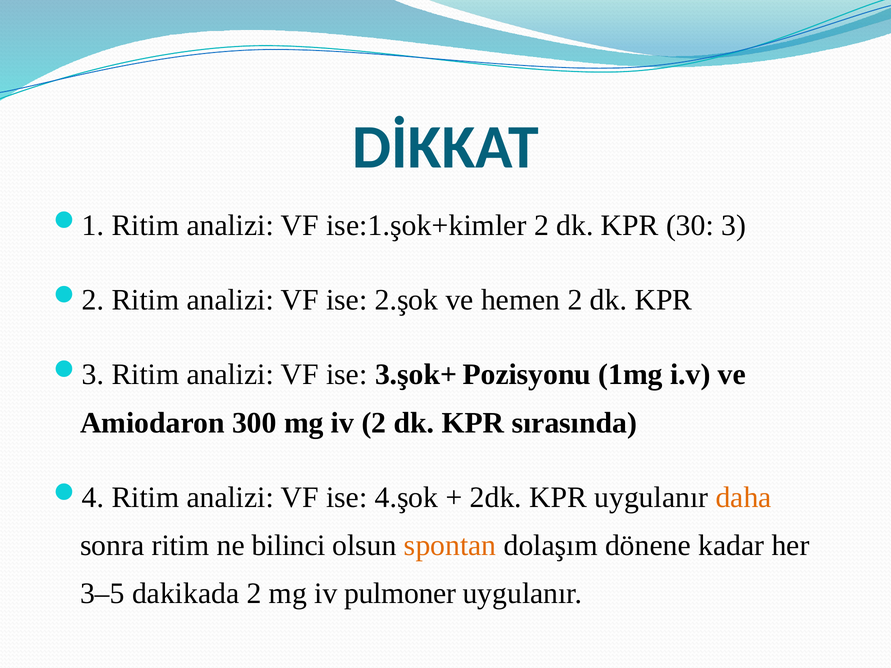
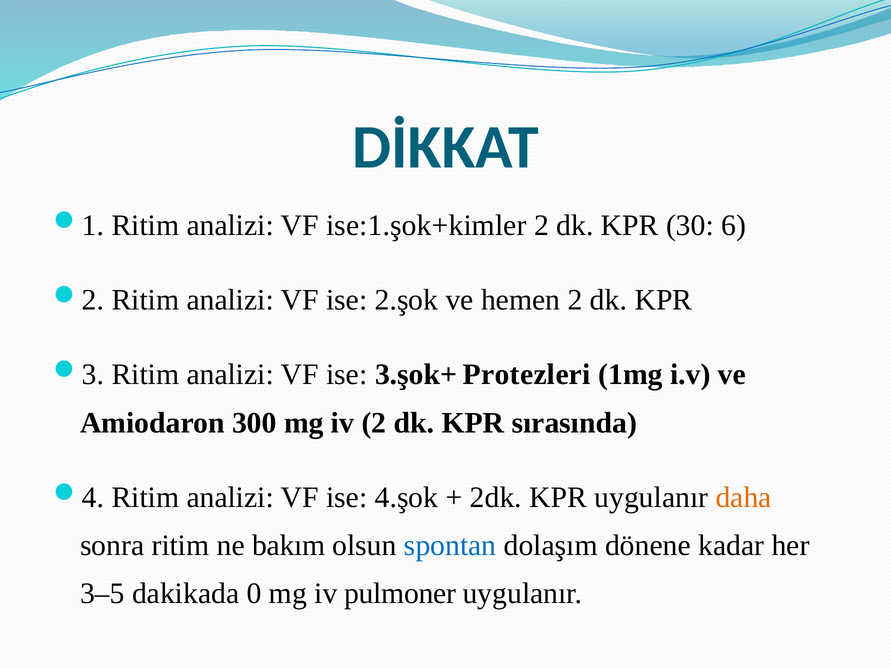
3: 3 -> 6 (734, 225)
Pozisyonu: Pozisyonu -> Protezleri (527, 375)
bilinci: bilinci -> bakım (289, 546)
spontan colour: orange -> blue (450, 546)
dakikada 2: 2 -> 0 (254, 594)
